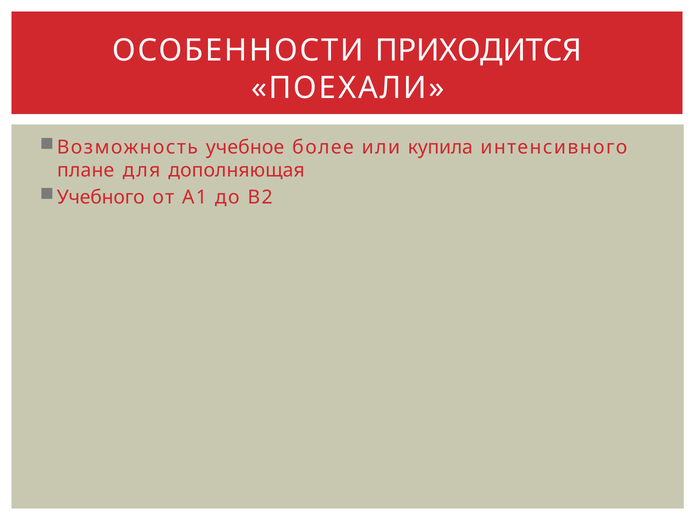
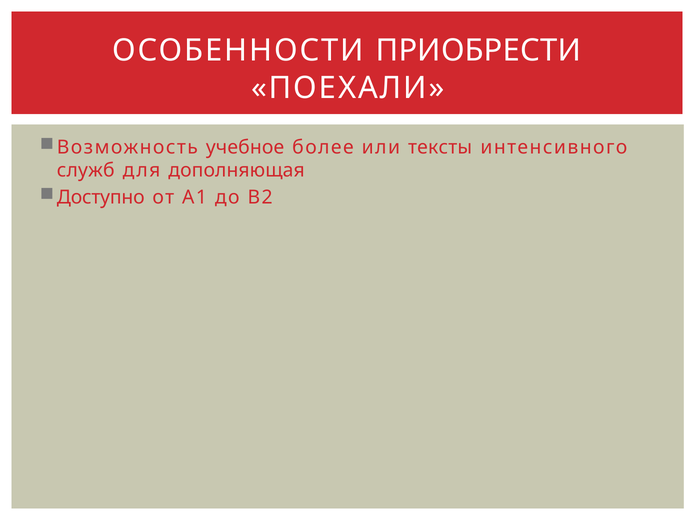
ПРИХОДИТСЯ: ПРИХОДИТСЯ -> ПРИОБРЕСТИ (478, 51)
купила: купила -> тексты (440, 147)
плане: плане -> служб (86, 170)
Учебного: Учебного -> Доступно (101, 198)
